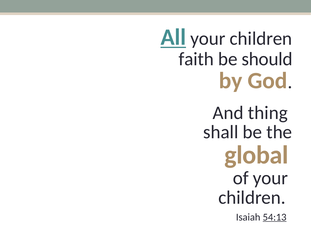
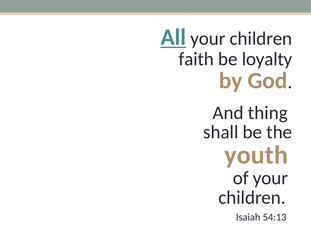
should: should -> loyalty (267, 59)
global: global -> youth (256, 155)
54:13 underline: present -> none (275, 216)
